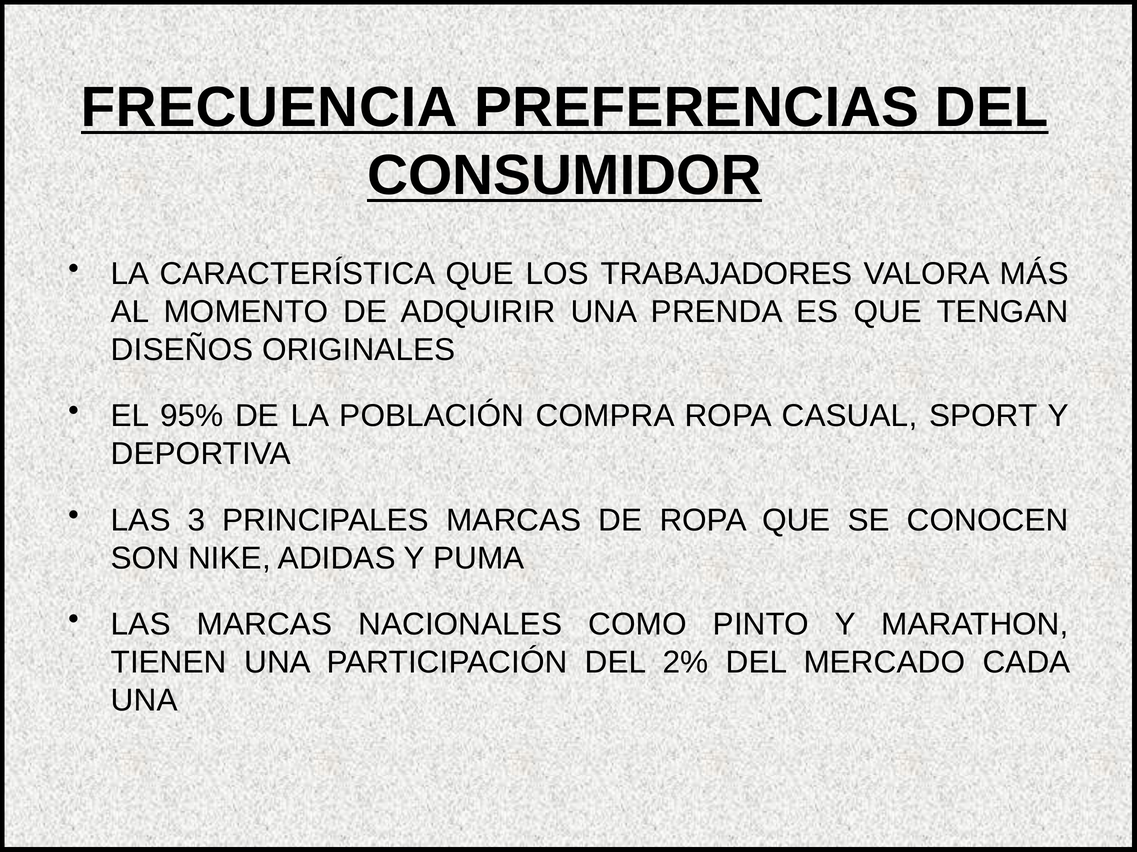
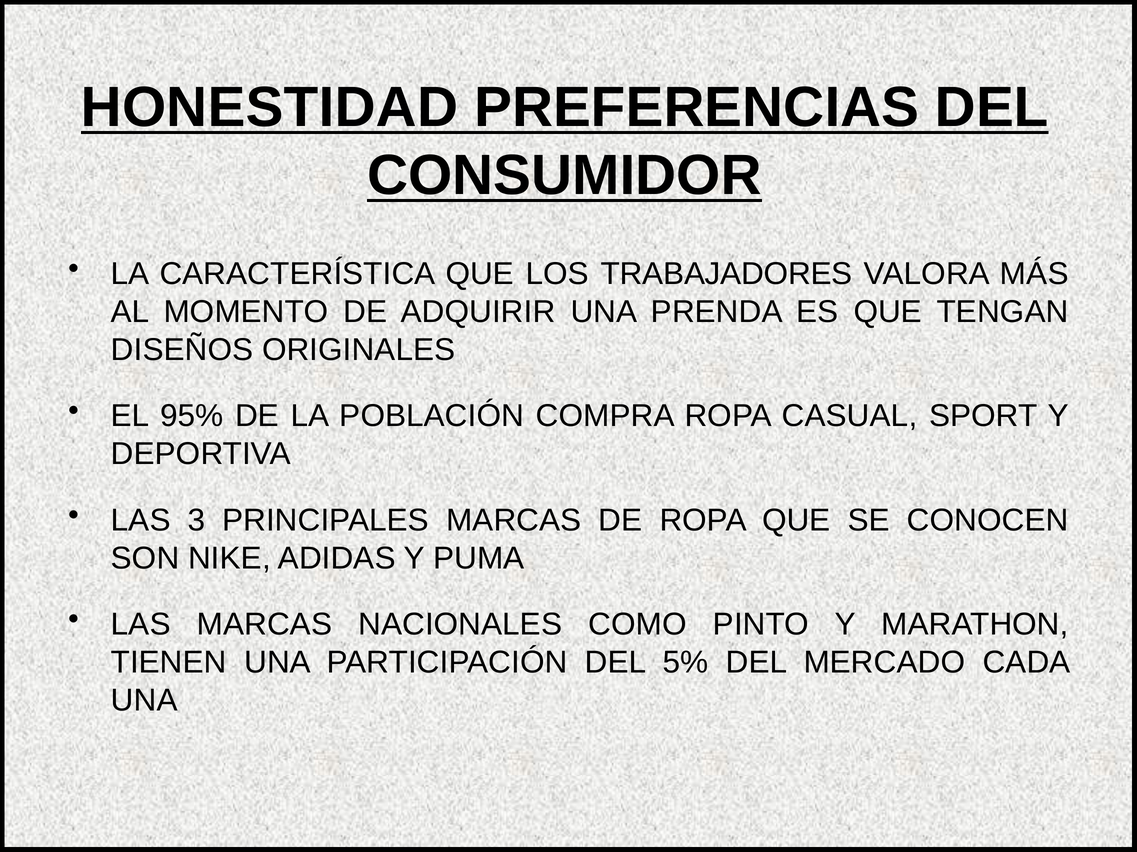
FRECUENCIA: FRECUENCIA -> HONESTIDAD (269, 108)
2%: 2% -> 5% (686, 663)
